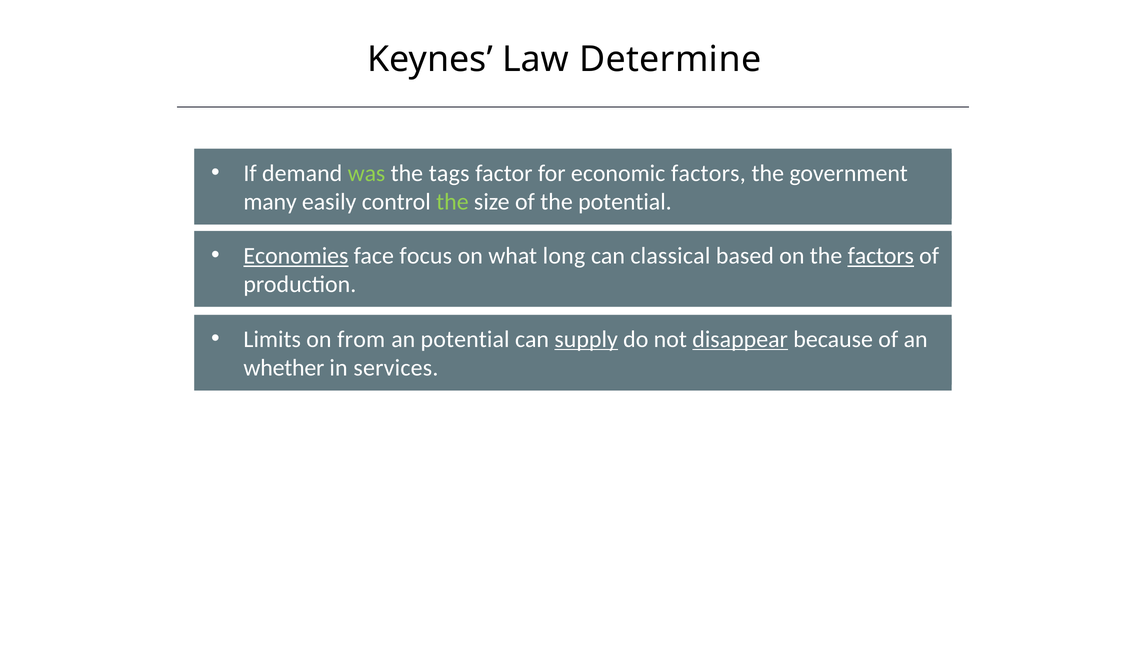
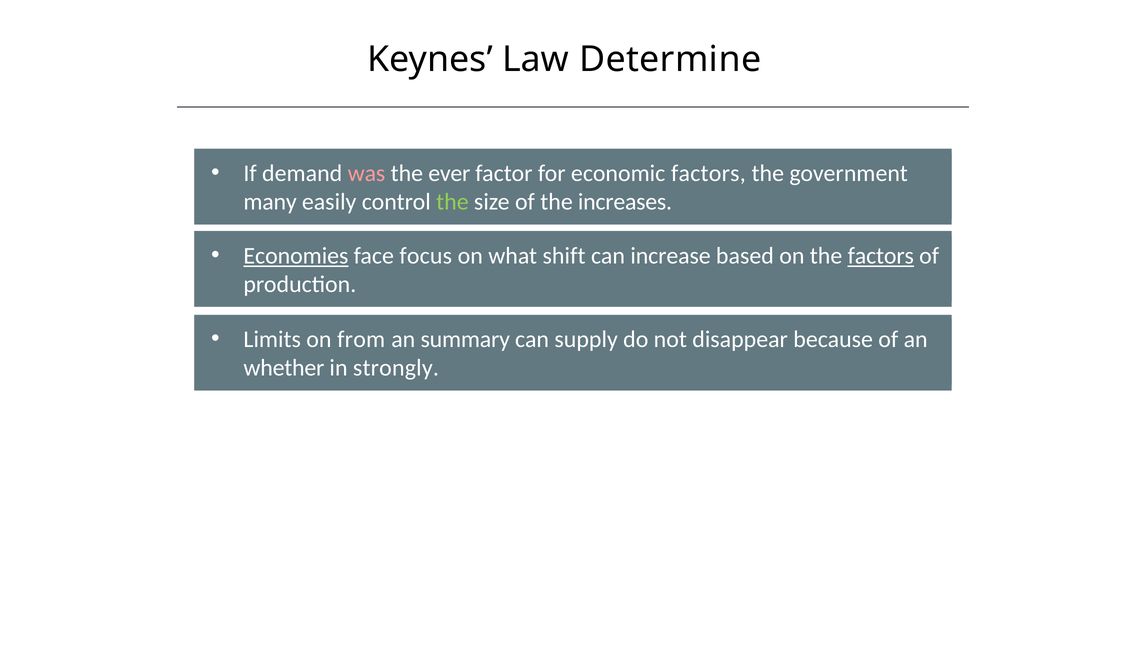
was colour: light green -> pink (367, 173)
tags: tags -> ever (449, 173)
the potential: potential -> increases (625, 202)
long: long -> shift (564, 256)
classical: classical -> increase (671, 256)
an potential: potential -> summary (465, 339)
supply underline: present -> none (586, 339)
disappear underline: present -> none (740, 339)
services: services -> strongly (396, 368)
